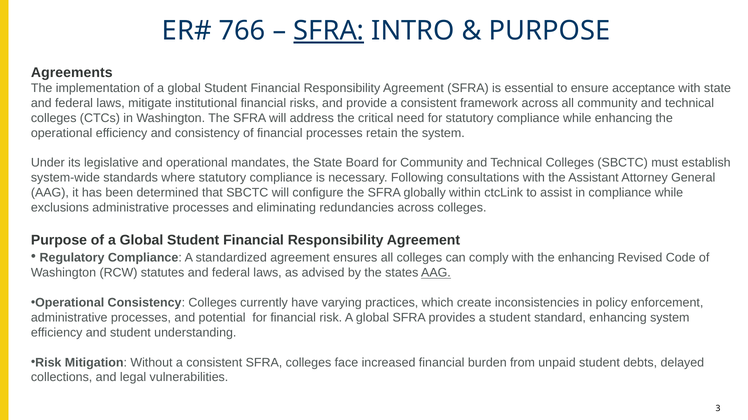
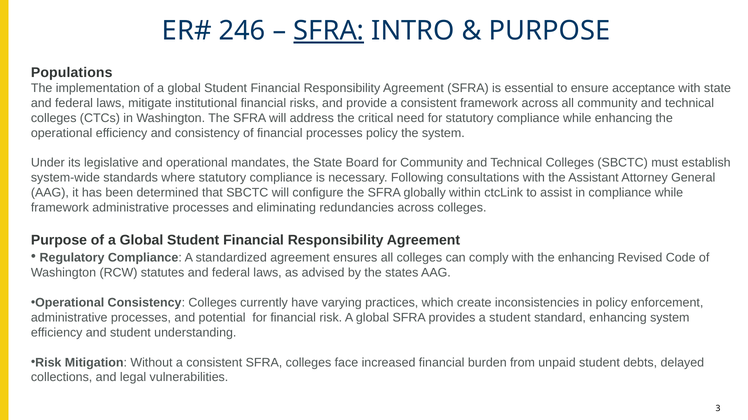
766: 766 -> 246 (242, 31)
Agreements: Agreements -> Populations (72, 73)
processes retain: retain -> policy (382, 133)
exclusions: exclusions -> framework (60, 208)
AAG underline: present -> none (436, 273)
